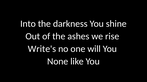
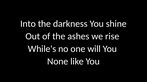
Write's: Write's -> While's (42, 49)
